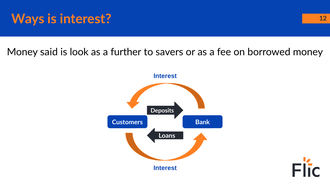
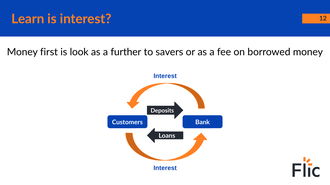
Ways: Ways -> Learn (28, 19)
said: said -> first (49, 52)
